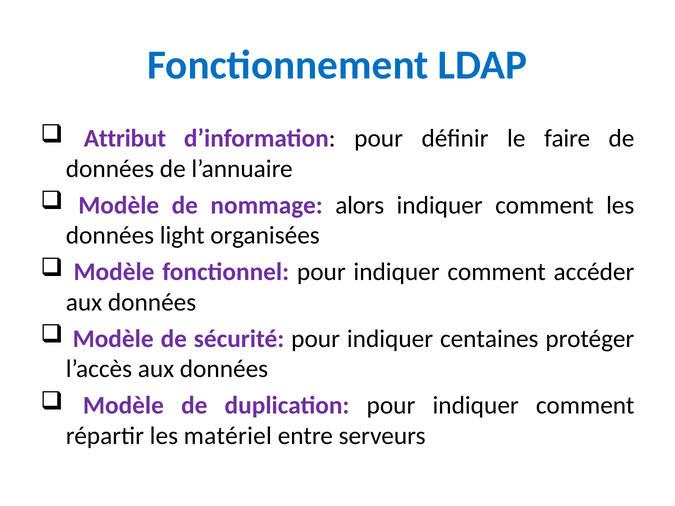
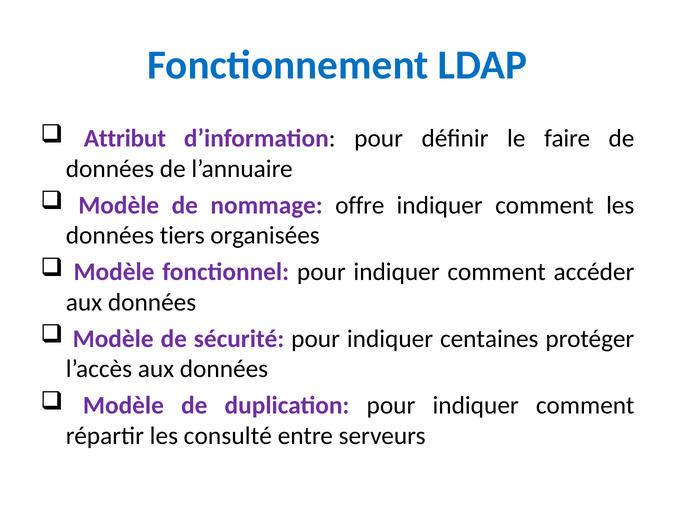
alors: alors -> offre (360, 205)
light: light -> tiers (182, 236)
matériel: matériel -> consulté (228, 436)
